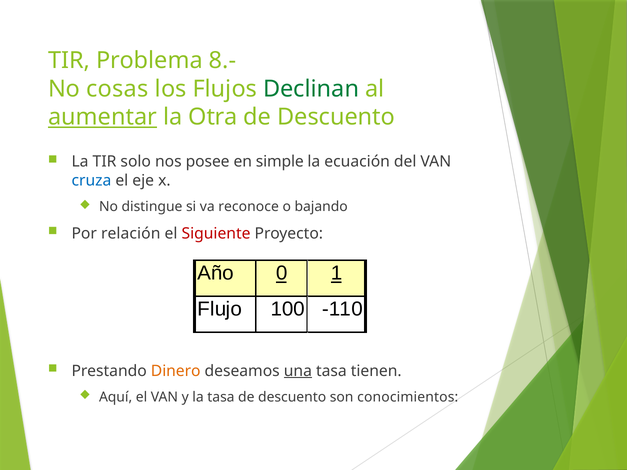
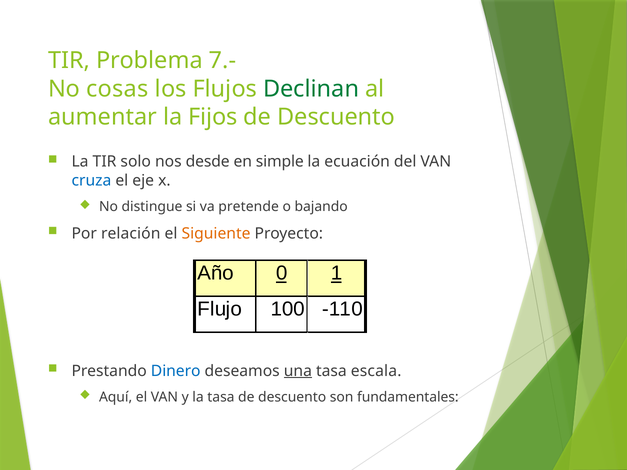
8.-: 8.- -> 7.- (223, 61)
aumentar underline: present -> none (103, 117)
Otra: Otra -> Fijos (213, 117)
posee: posee -> desde (208, 162)
reconoce: reconoce -> pretende (249, 207)
Siguiente colour: red -> orange (216, 234)
Dinero colour: orange -> blue (176, 371)
tienen: tienen -> escala (376, 371)
conocimientos: conocimientos -> fundamentales (408, 398)
